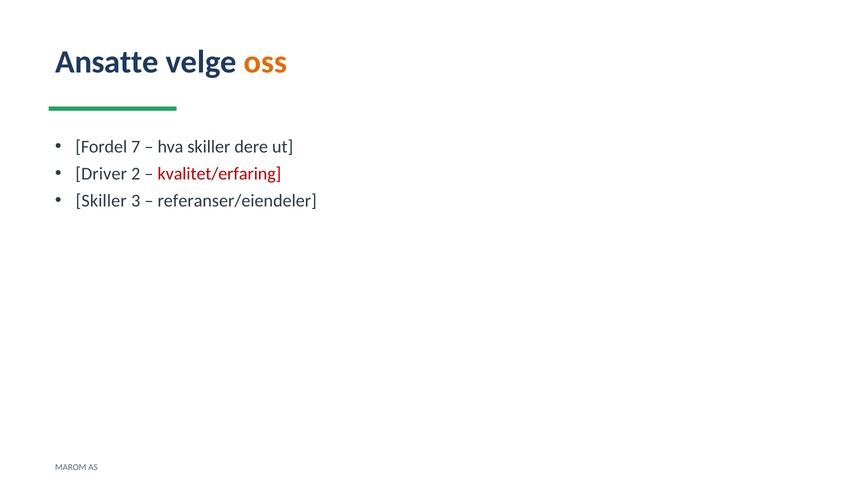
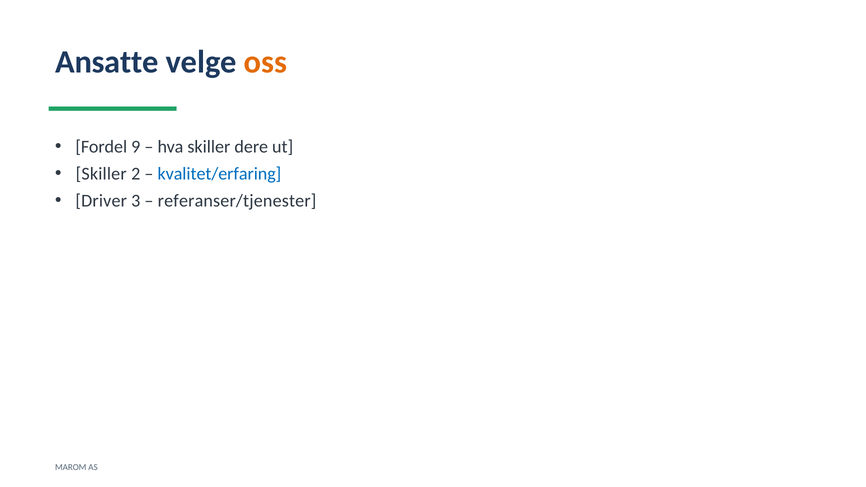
7: 7 -> 9 (136, 147)
Driver: Driver -> Skiller (101, 174)
kvalitet/erfaring colour: red -> blue (219, 174)
Skiller: Skiller -> Driver (101, 201)
referanser/eiendeler: referanser/eiendeler -> referanser/tjenester (237, 201)
